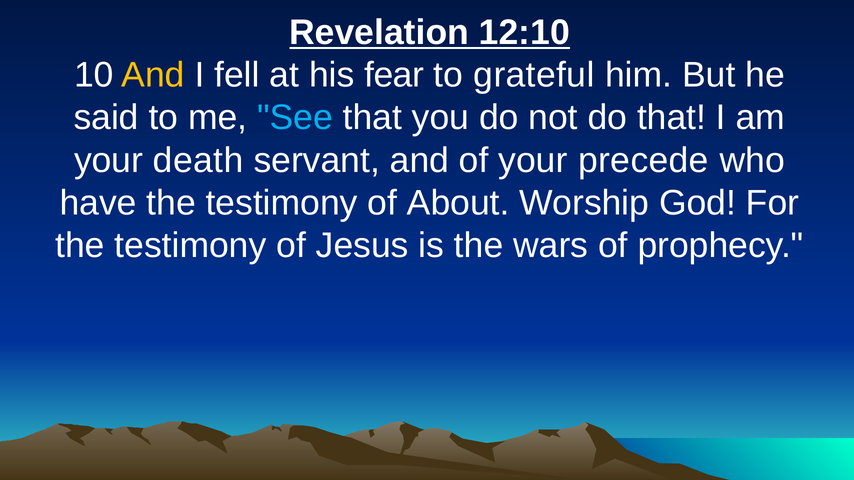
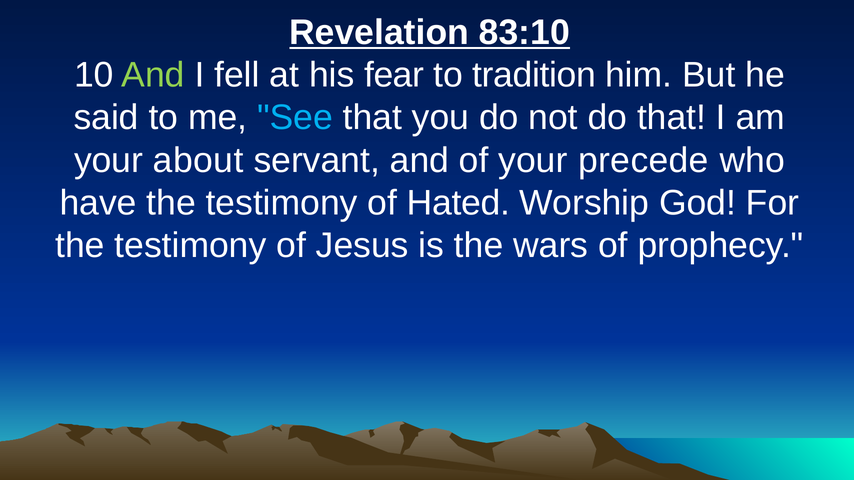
12:10: 12:10 -> 83:10 (524, 32)
And colour: yellow -> light green (153, 75)
grateful: grateful -> tradition (534, 75)
death: death -> about (198, 160)
About: About -> Hated (458, 203)
